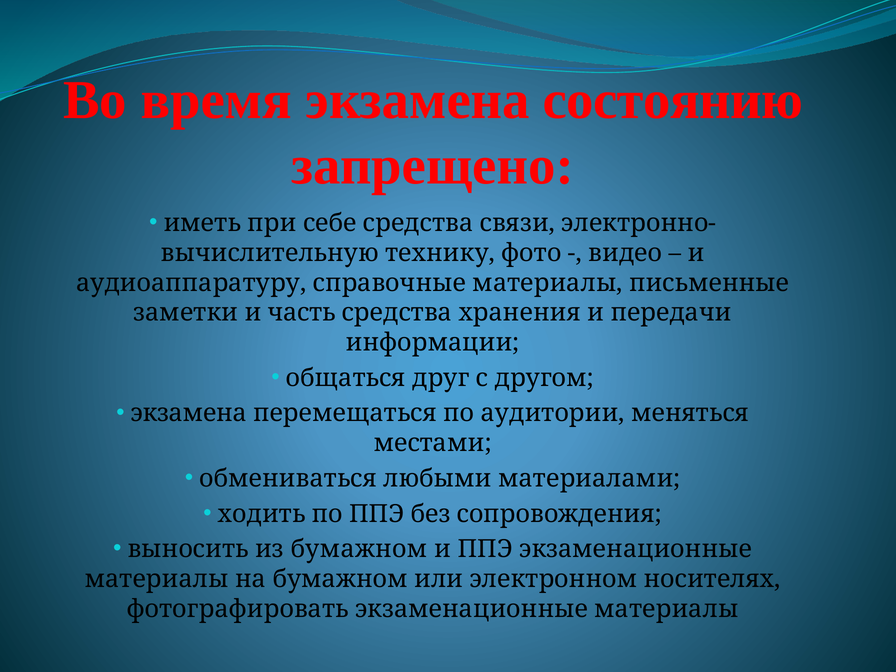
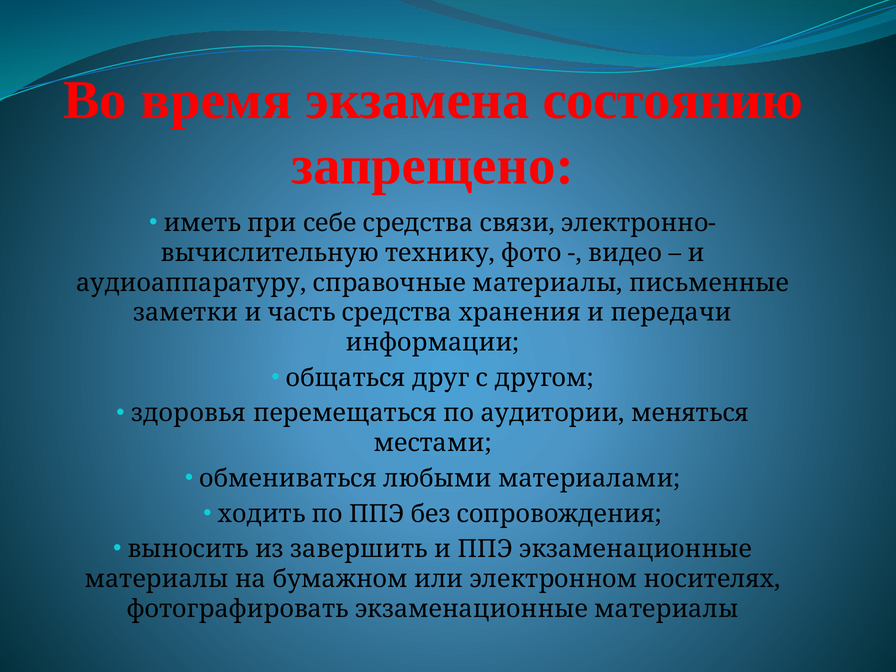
экзамена: экзамена -> здоровья (189, 413)
из бумажном: бумажном -> завершить (359, 549)
